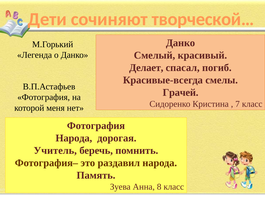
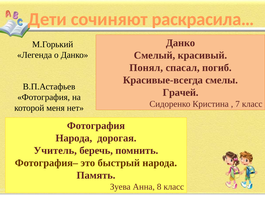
творческой…: творческой… -> раскрасила… (203, 19)
Делает: Делает -> Понял (146, 68)
раздавил: раздавил -> быстрый (119, 163)
